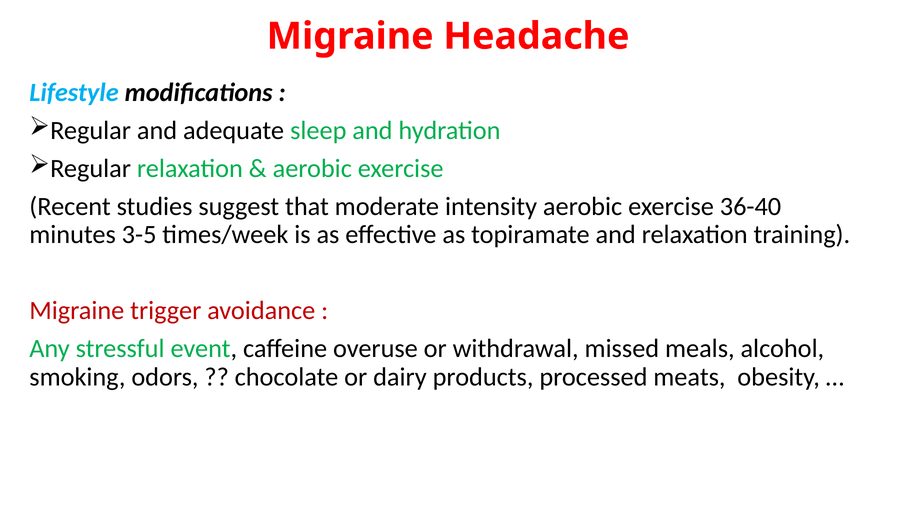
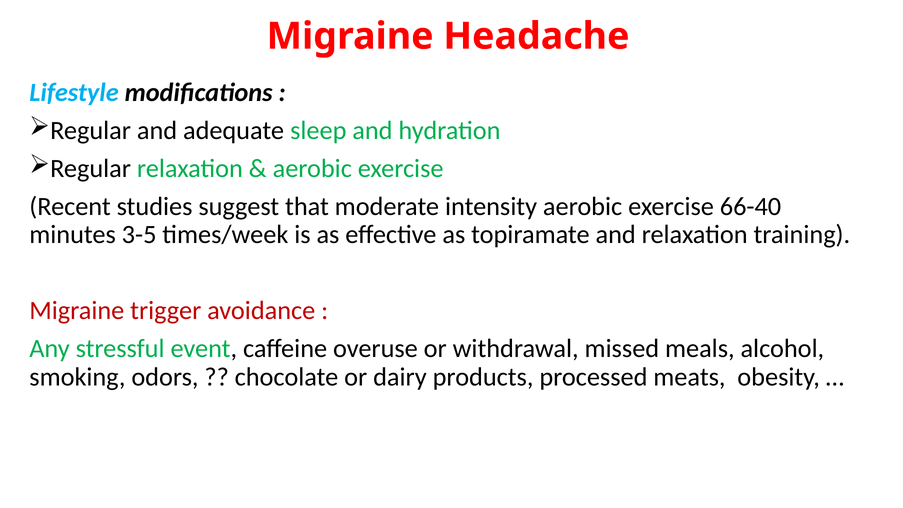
36-40: 36-40 -> 66-40 (751, 206)
